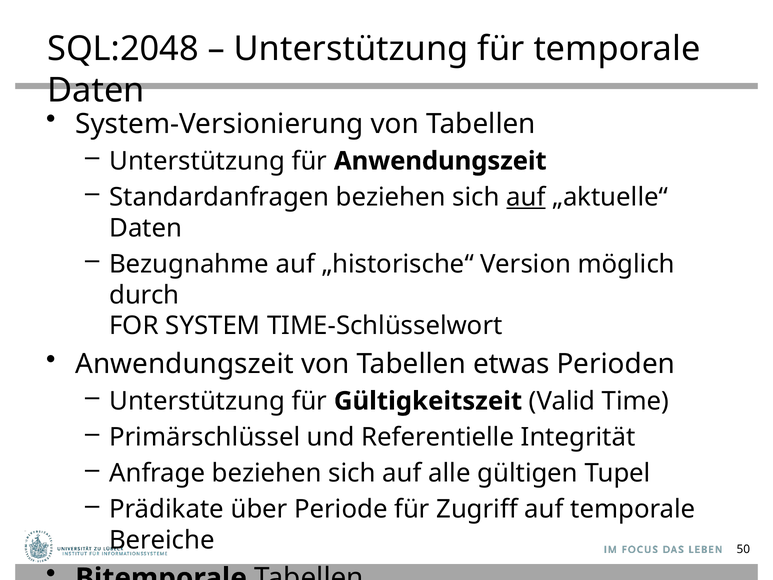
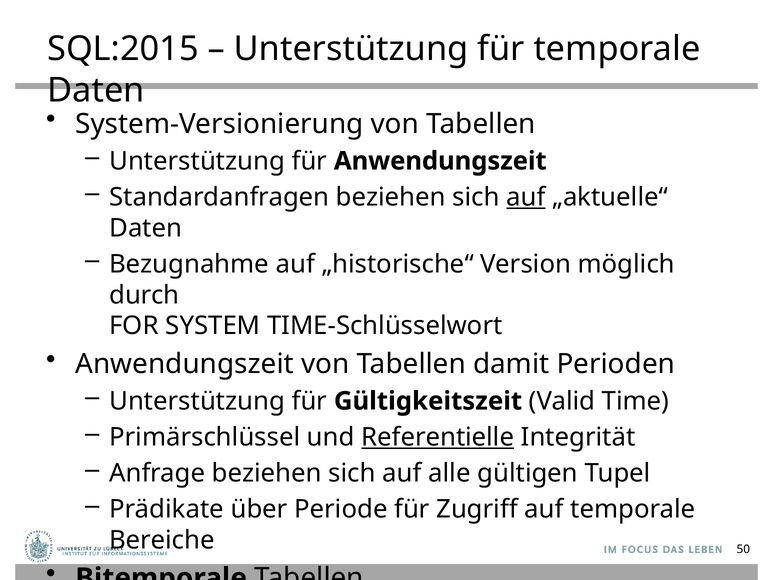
SQL:2048: SQL:2048 -> SQL:2015 (123, 49)
etwas: etwas -> damit (511, 364)
Referentielle underline: none -> present (438, 437)
